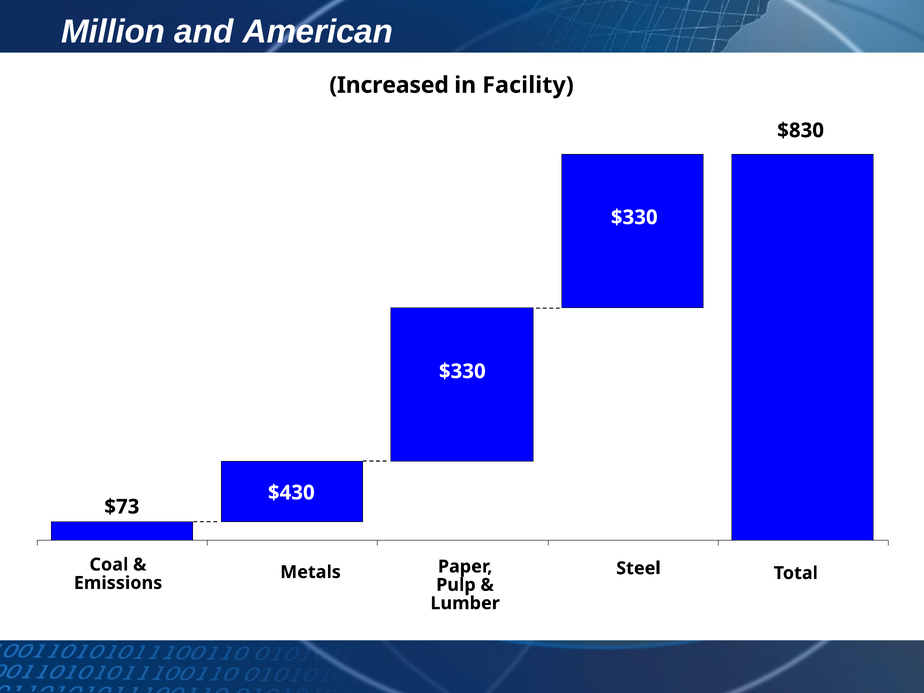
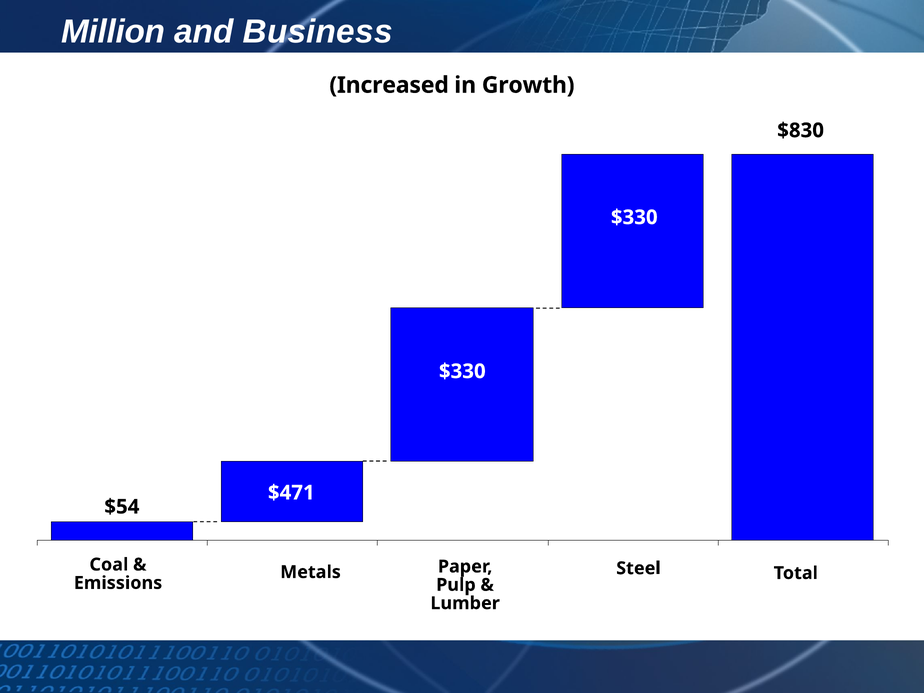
American: American -> Business (318, 32)
Facility: Facility -> Growth (528, 85)
$430: $430 -> $471 (291, 493)
$73: $73 -> $54 (122, 507)
